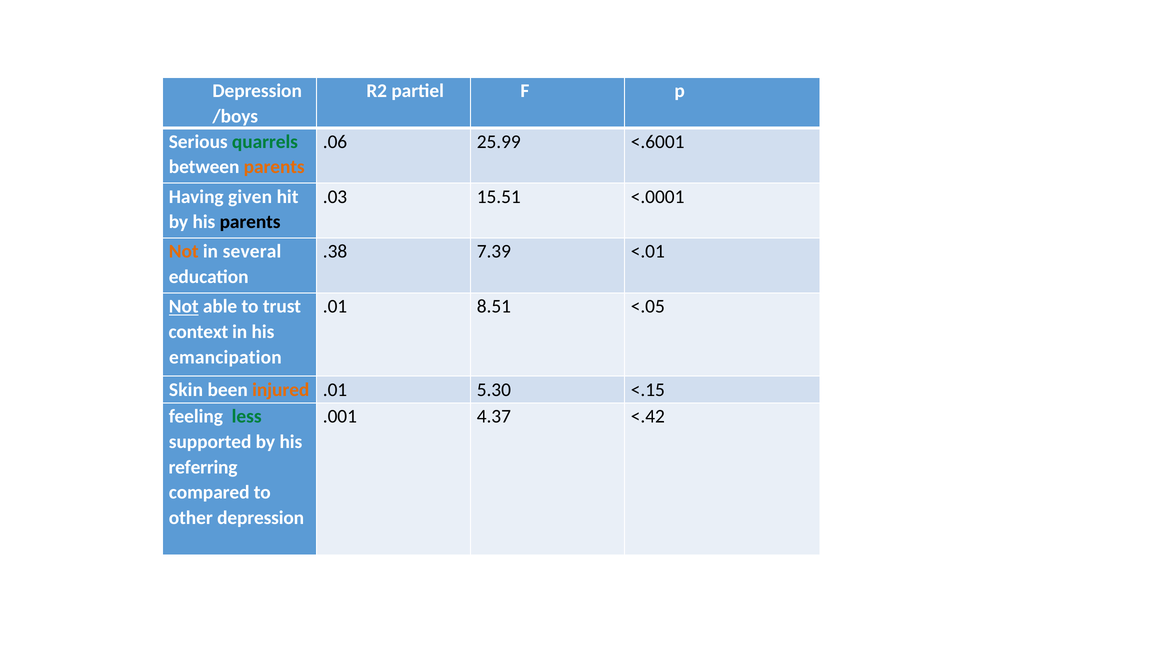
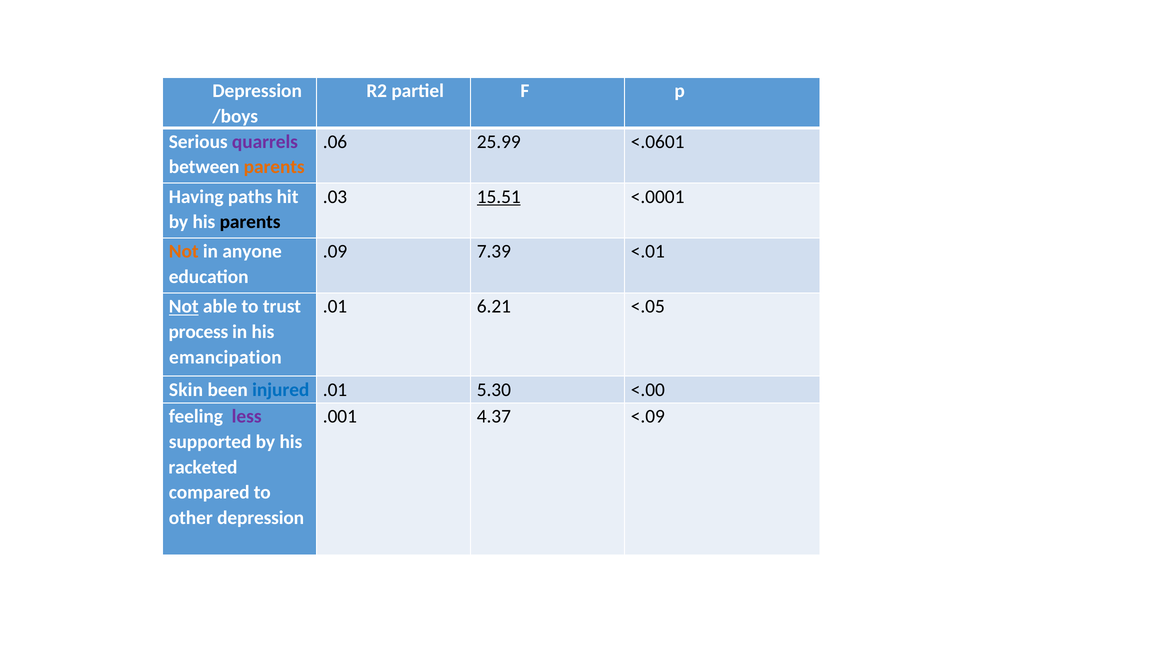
quarrels colour: green -> purple (265, 142)
<.6001: <.6001 -> <.0601 (658, 142)
given: given -> paths (250, 197)
15.51 underline: none -> present (499, 197)
several: several -> anyone (252, 252)
.38: .38 -> .09 (335, 252)
8.51: 8.51 -> 6.21 (494, 307)
context: context -> process (198, 332)
injured colour: orange -> blue (281, 390)
<.15: <.15 -> <.00 (648, 390)
less colour: green -> purple (247, 417)
<.42: <.42 -> <.09 (648, 417)
referring: referring -> racketed (203, 467)
